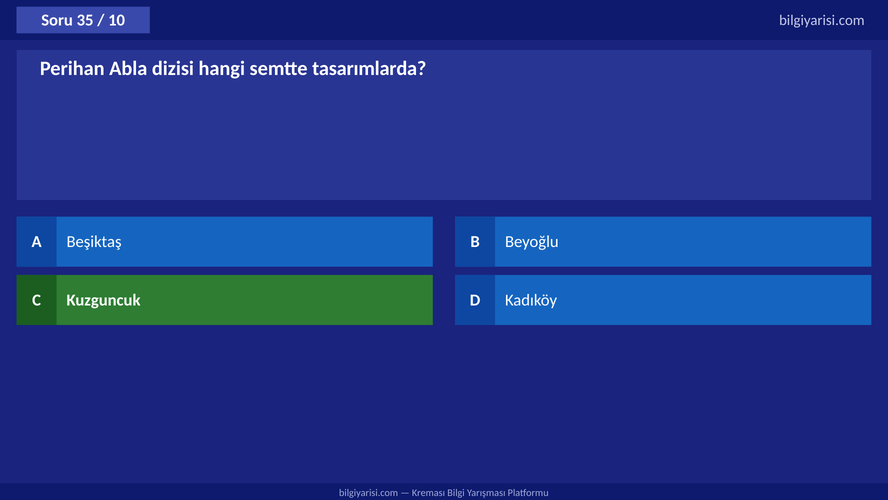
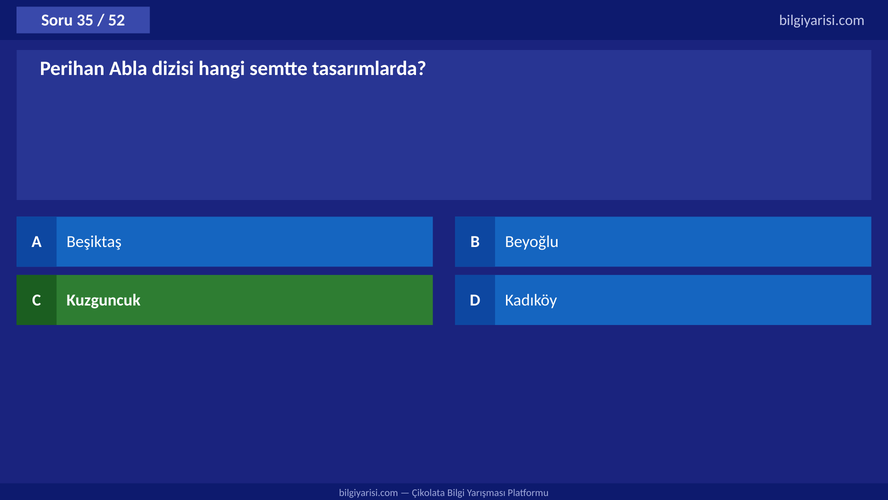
10: 10 -> 52 (117, 20)
Kreması: Kreması -> Çikolata (428, 493)
